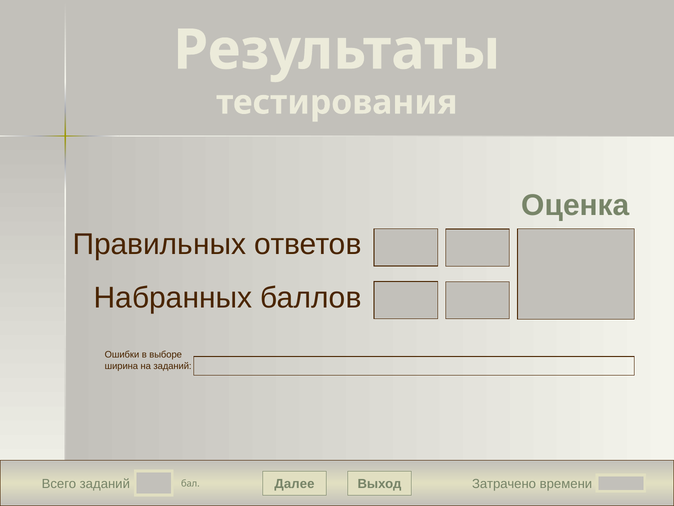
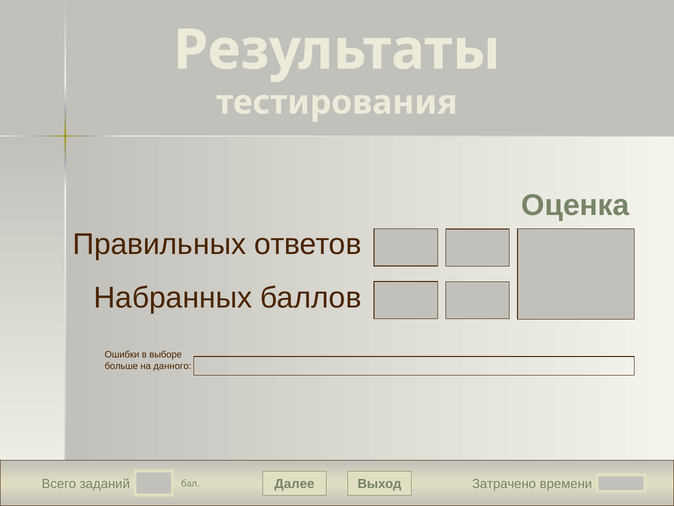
ширина: ширина -> больше (121, 366)
на заданий: заданий -> данного (172, 366)
